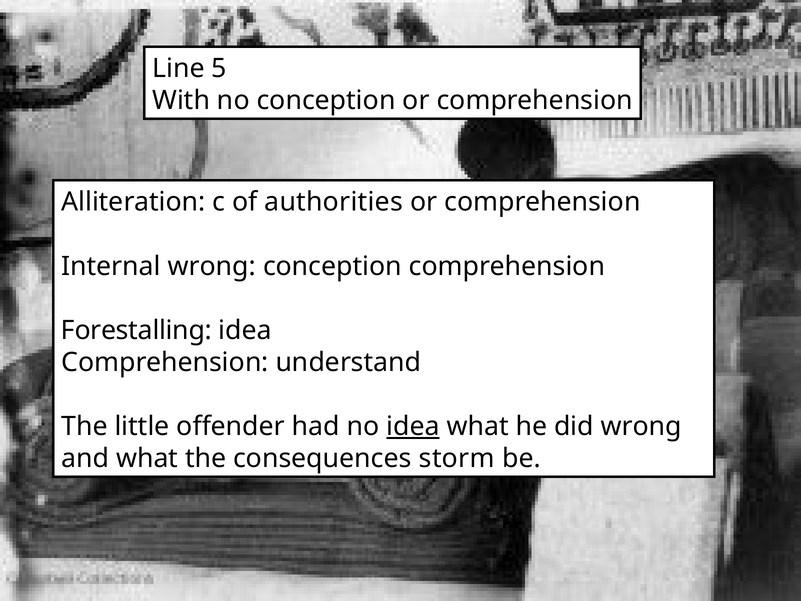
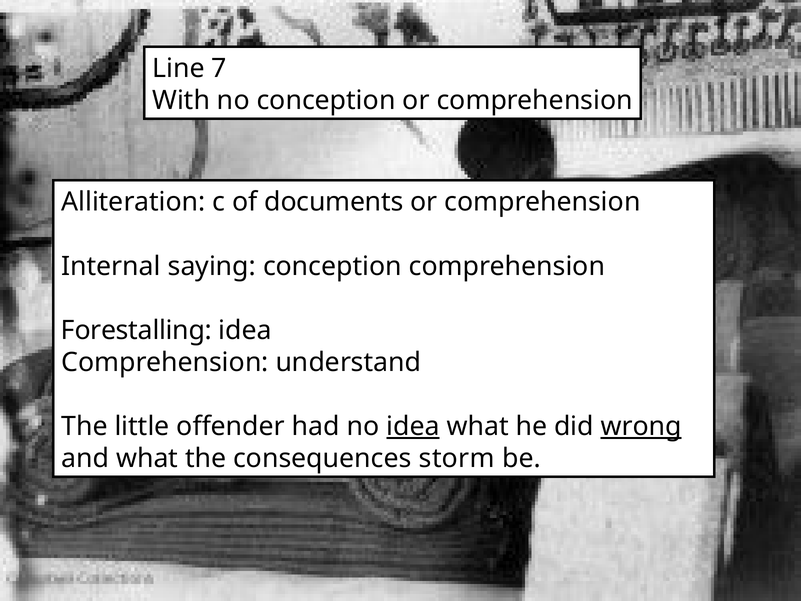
5: 5 -> 7 (219, 69)
authorities: authorities -> documents (334, 202)
Internal wrong: wrong -> saying (212, 266)
wrong underline: none -> present (641, 426)
